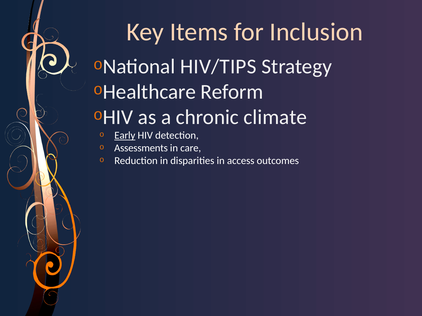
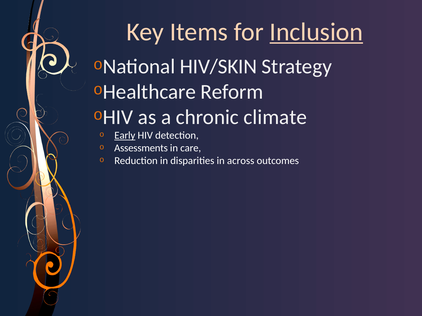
Inclusion underline: none -> present (316, 32)
HIV/TIPS: HIV/TIPS -> HIV/SKIN (218, 67)
access: access -> across (241, 161)
